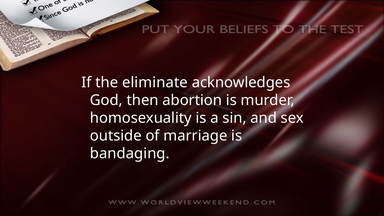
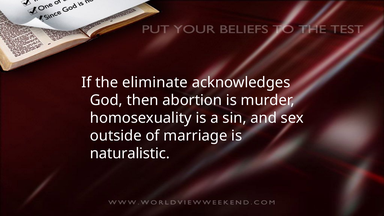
bandaging: bandaging -> naturalistic (130, 154)
